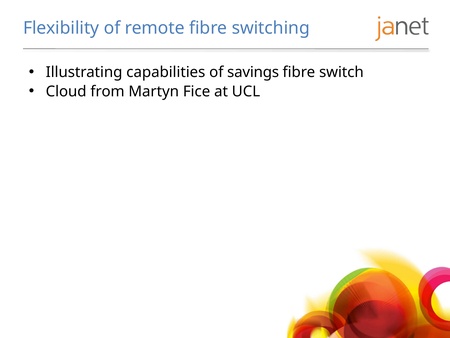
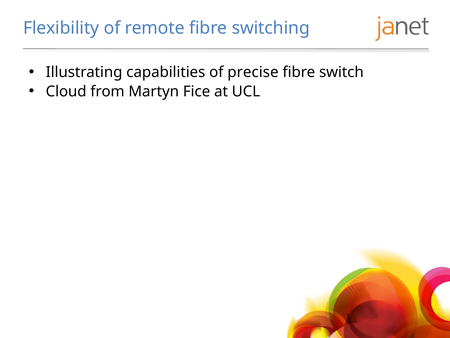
savings: savings -> precise (253, 72)
